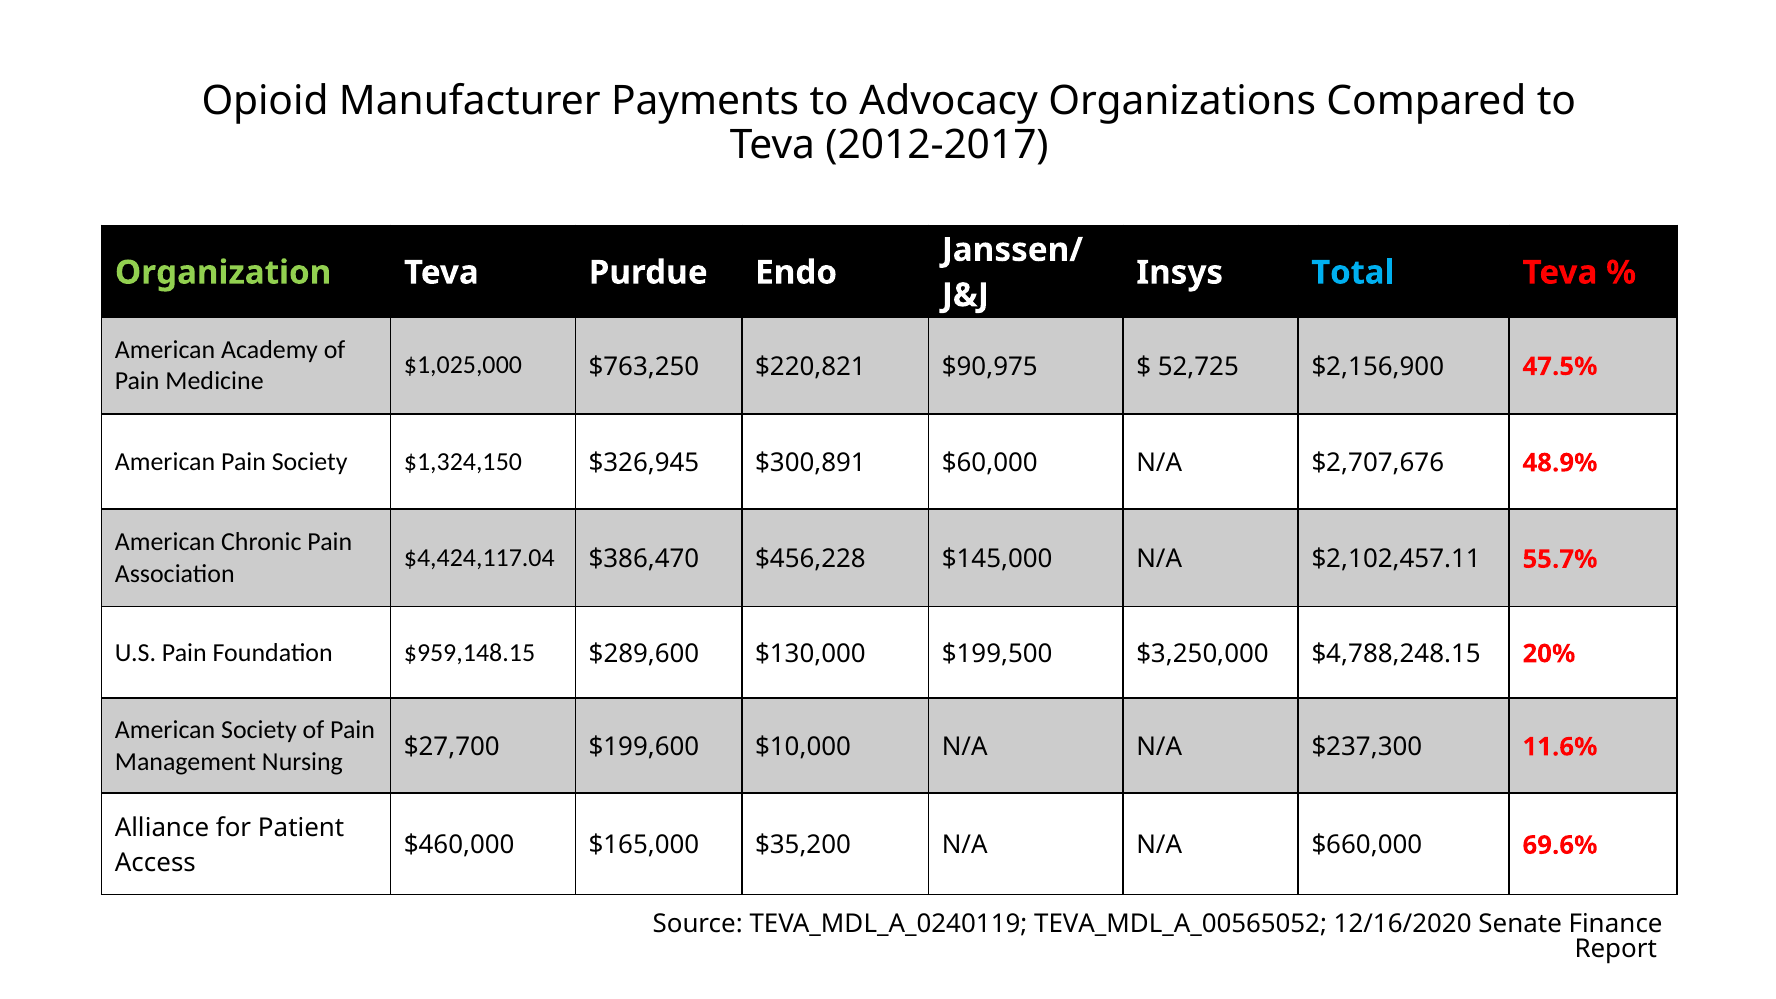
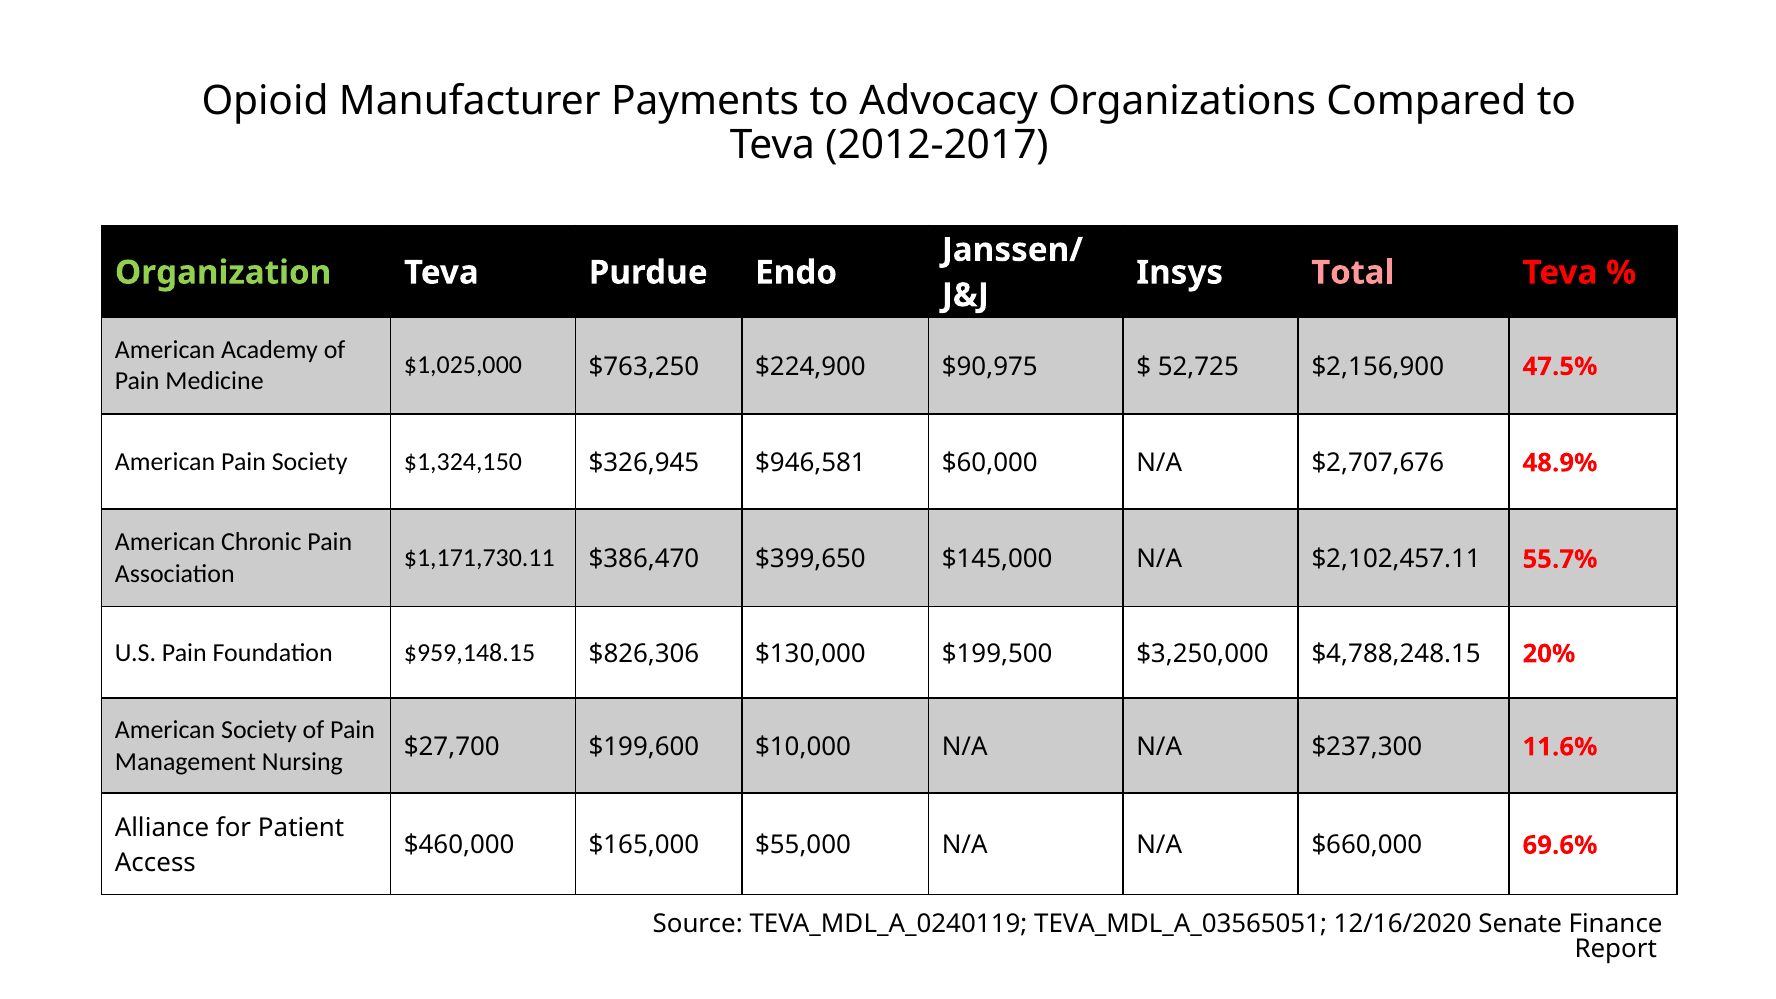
Total colour: light blue -> pink (1353, 273)
$220,821: $220,821 -> $224,900 (810, 366)
$300,891: $300,891 -> $946,581 (810, 463)
$4,424,117.04: $4,424,117.04 -> $1,171,730.11 (479, 558)
$456,228: $456,228 -> $399,650 (810, 559)
$289,600: $289,600 -> $826,306 (644, 654)
$35,200: $35,200 -> $55,000 (803, 845)
TEVA_MDL_A_00565052: TEVA_MDL_A_00565052 -> TEVA_MDL_A_03565051 (1181, 924)
